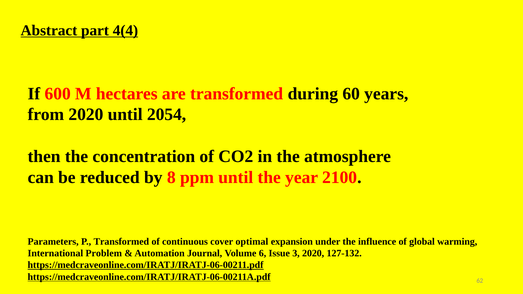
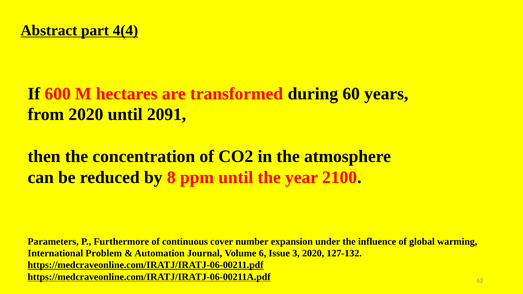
2054: 2054 -> 2091 (167, 115)
P Transformed: Transformed -> Furthermore (121, 242)
optimal: optimal -> number (252, 242)
